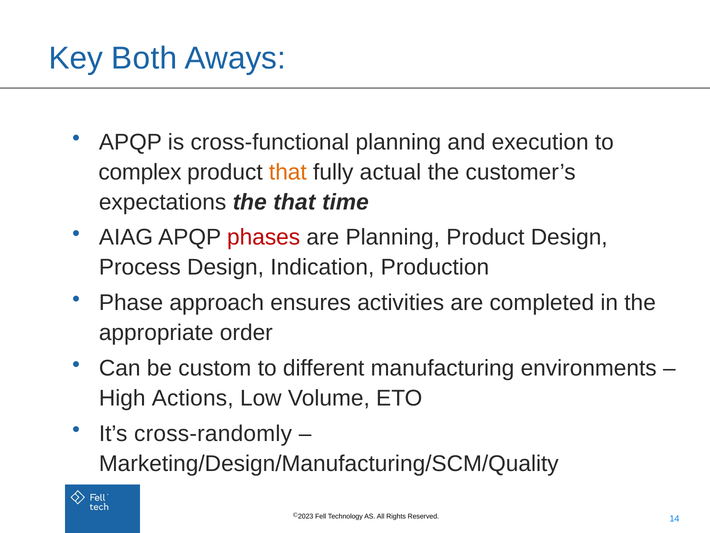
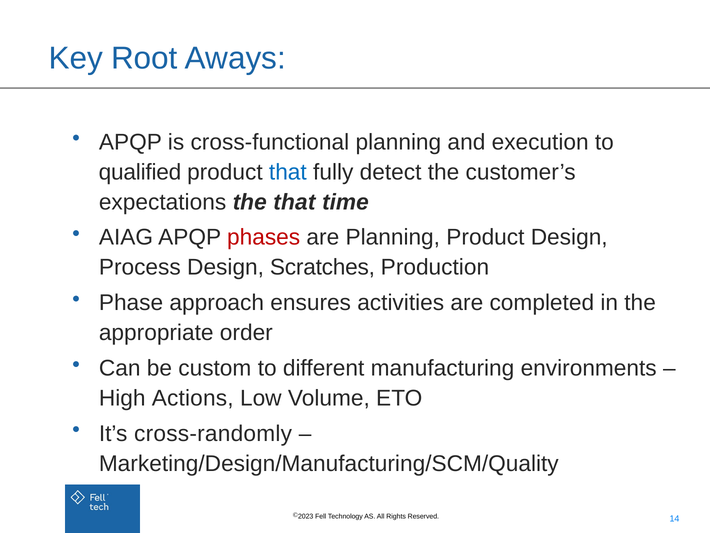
Both: Both -> Root (144, 58)
complex: complex -> qualified (140, 172)
that colour: orange -> blue (288, 172)
actual: actual -> detect (391, 172)
Indication: Indication -> Scratches (322, 267)
